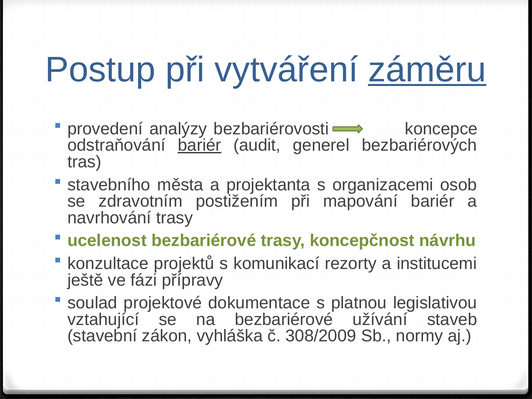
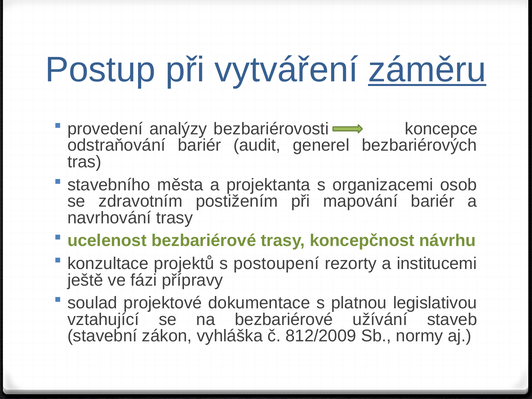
bariér underline: present -> none (199, 145)
komunikací: komunikací -> postoupení (276, 264)
308/2009: 308/2009 -> 812/2009 (321, 336)
